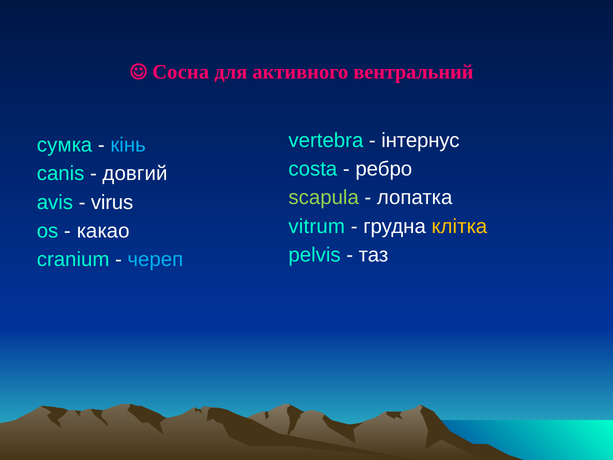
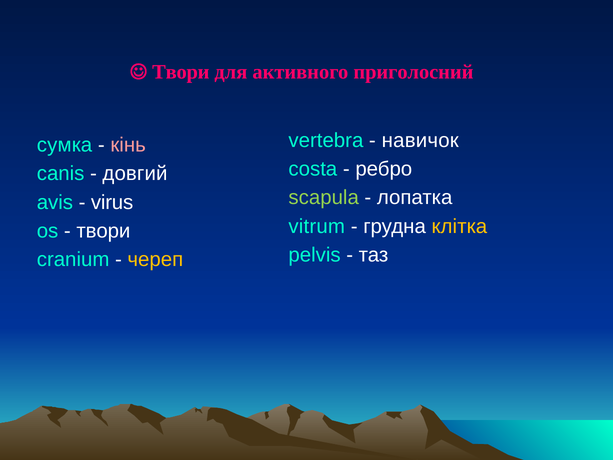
Сосна: Сосна -> Твори (181, 72)
вентральний: вентральний -> приголосний (413, 72)
інтернус: інтернус -> навичок (420, 140)
кінь colour: light blue -> pink (128, 145)
какао: какао -> твори (103, 231)
череп colour: light blue -> yellow (155, 259)
